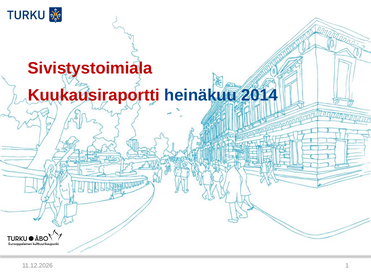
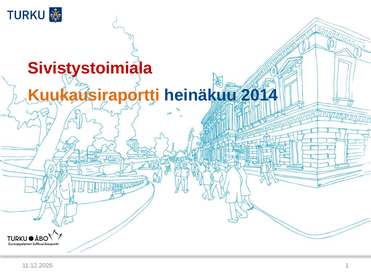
Kuukausiraportti colour: red -> orange (94, 95)
